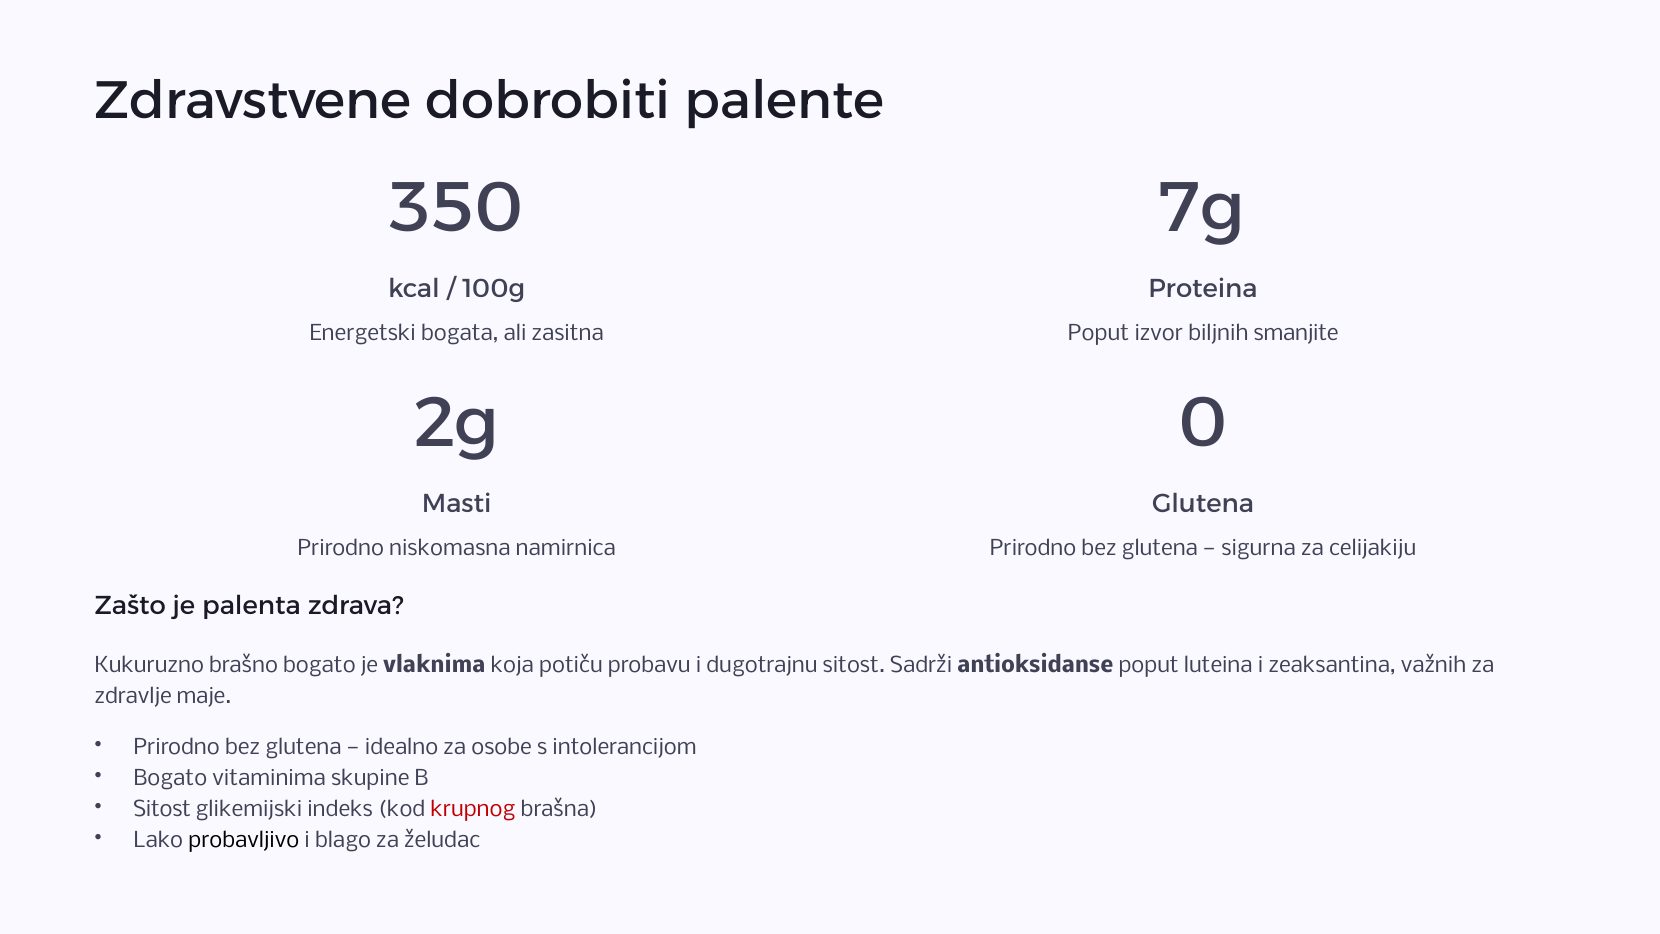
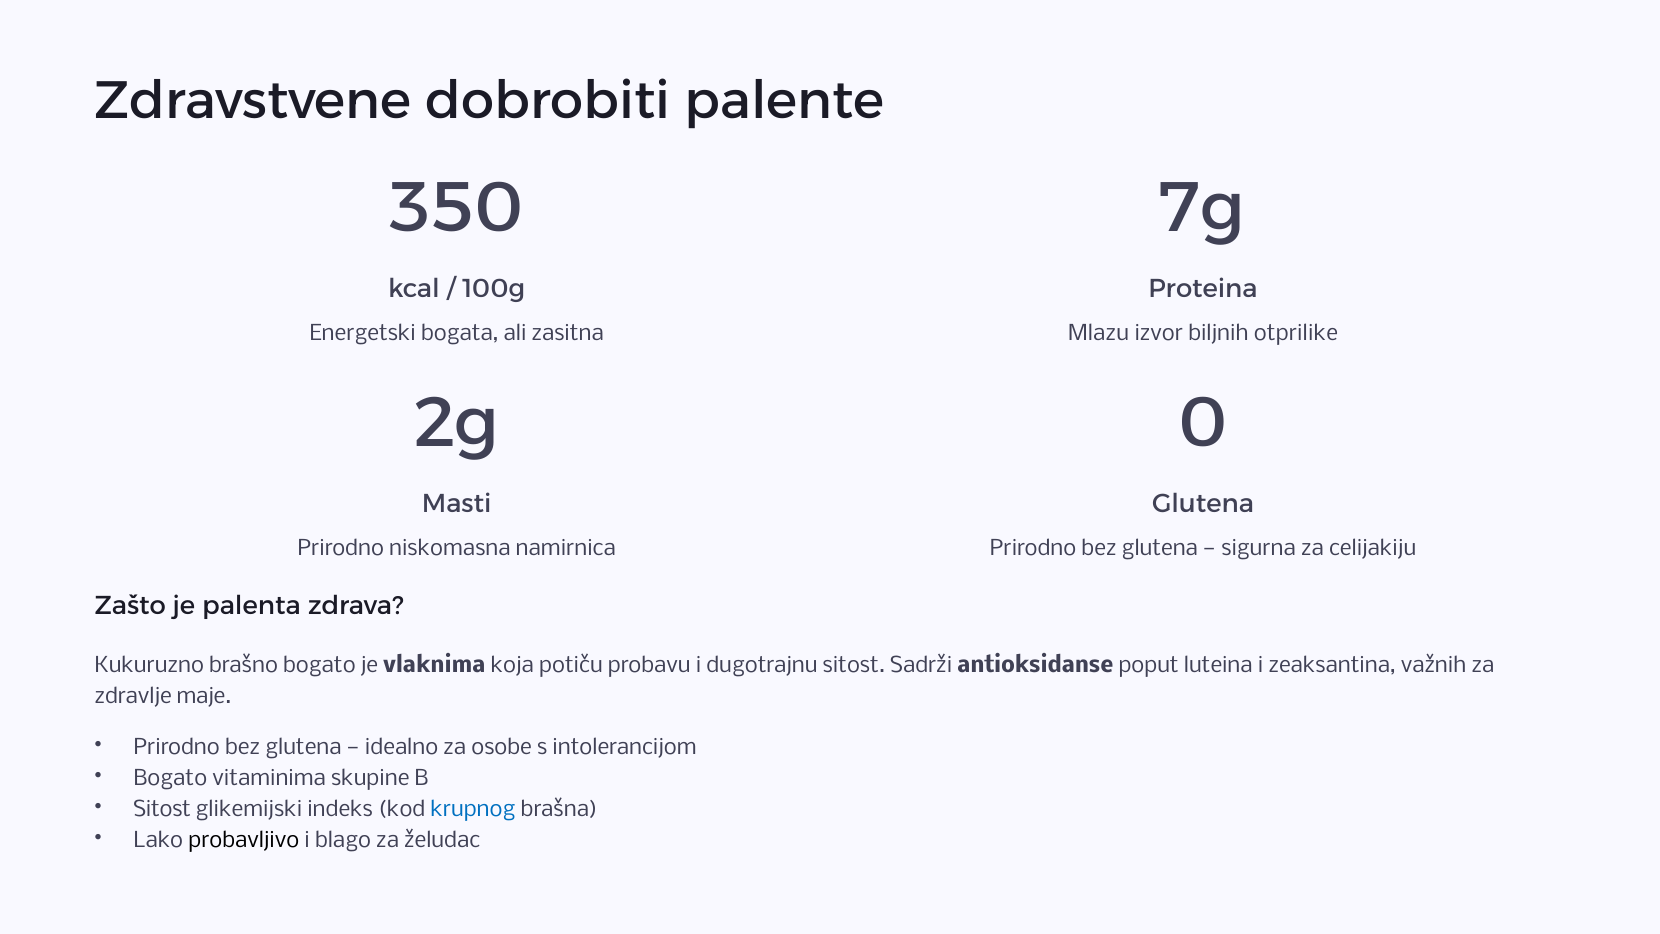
Poput: Poput -> Mlazu (1099, 333)
smanjite: smanjite -> otprilike (1296, 333)
krupnog colour: red -> blue (473, 810)
